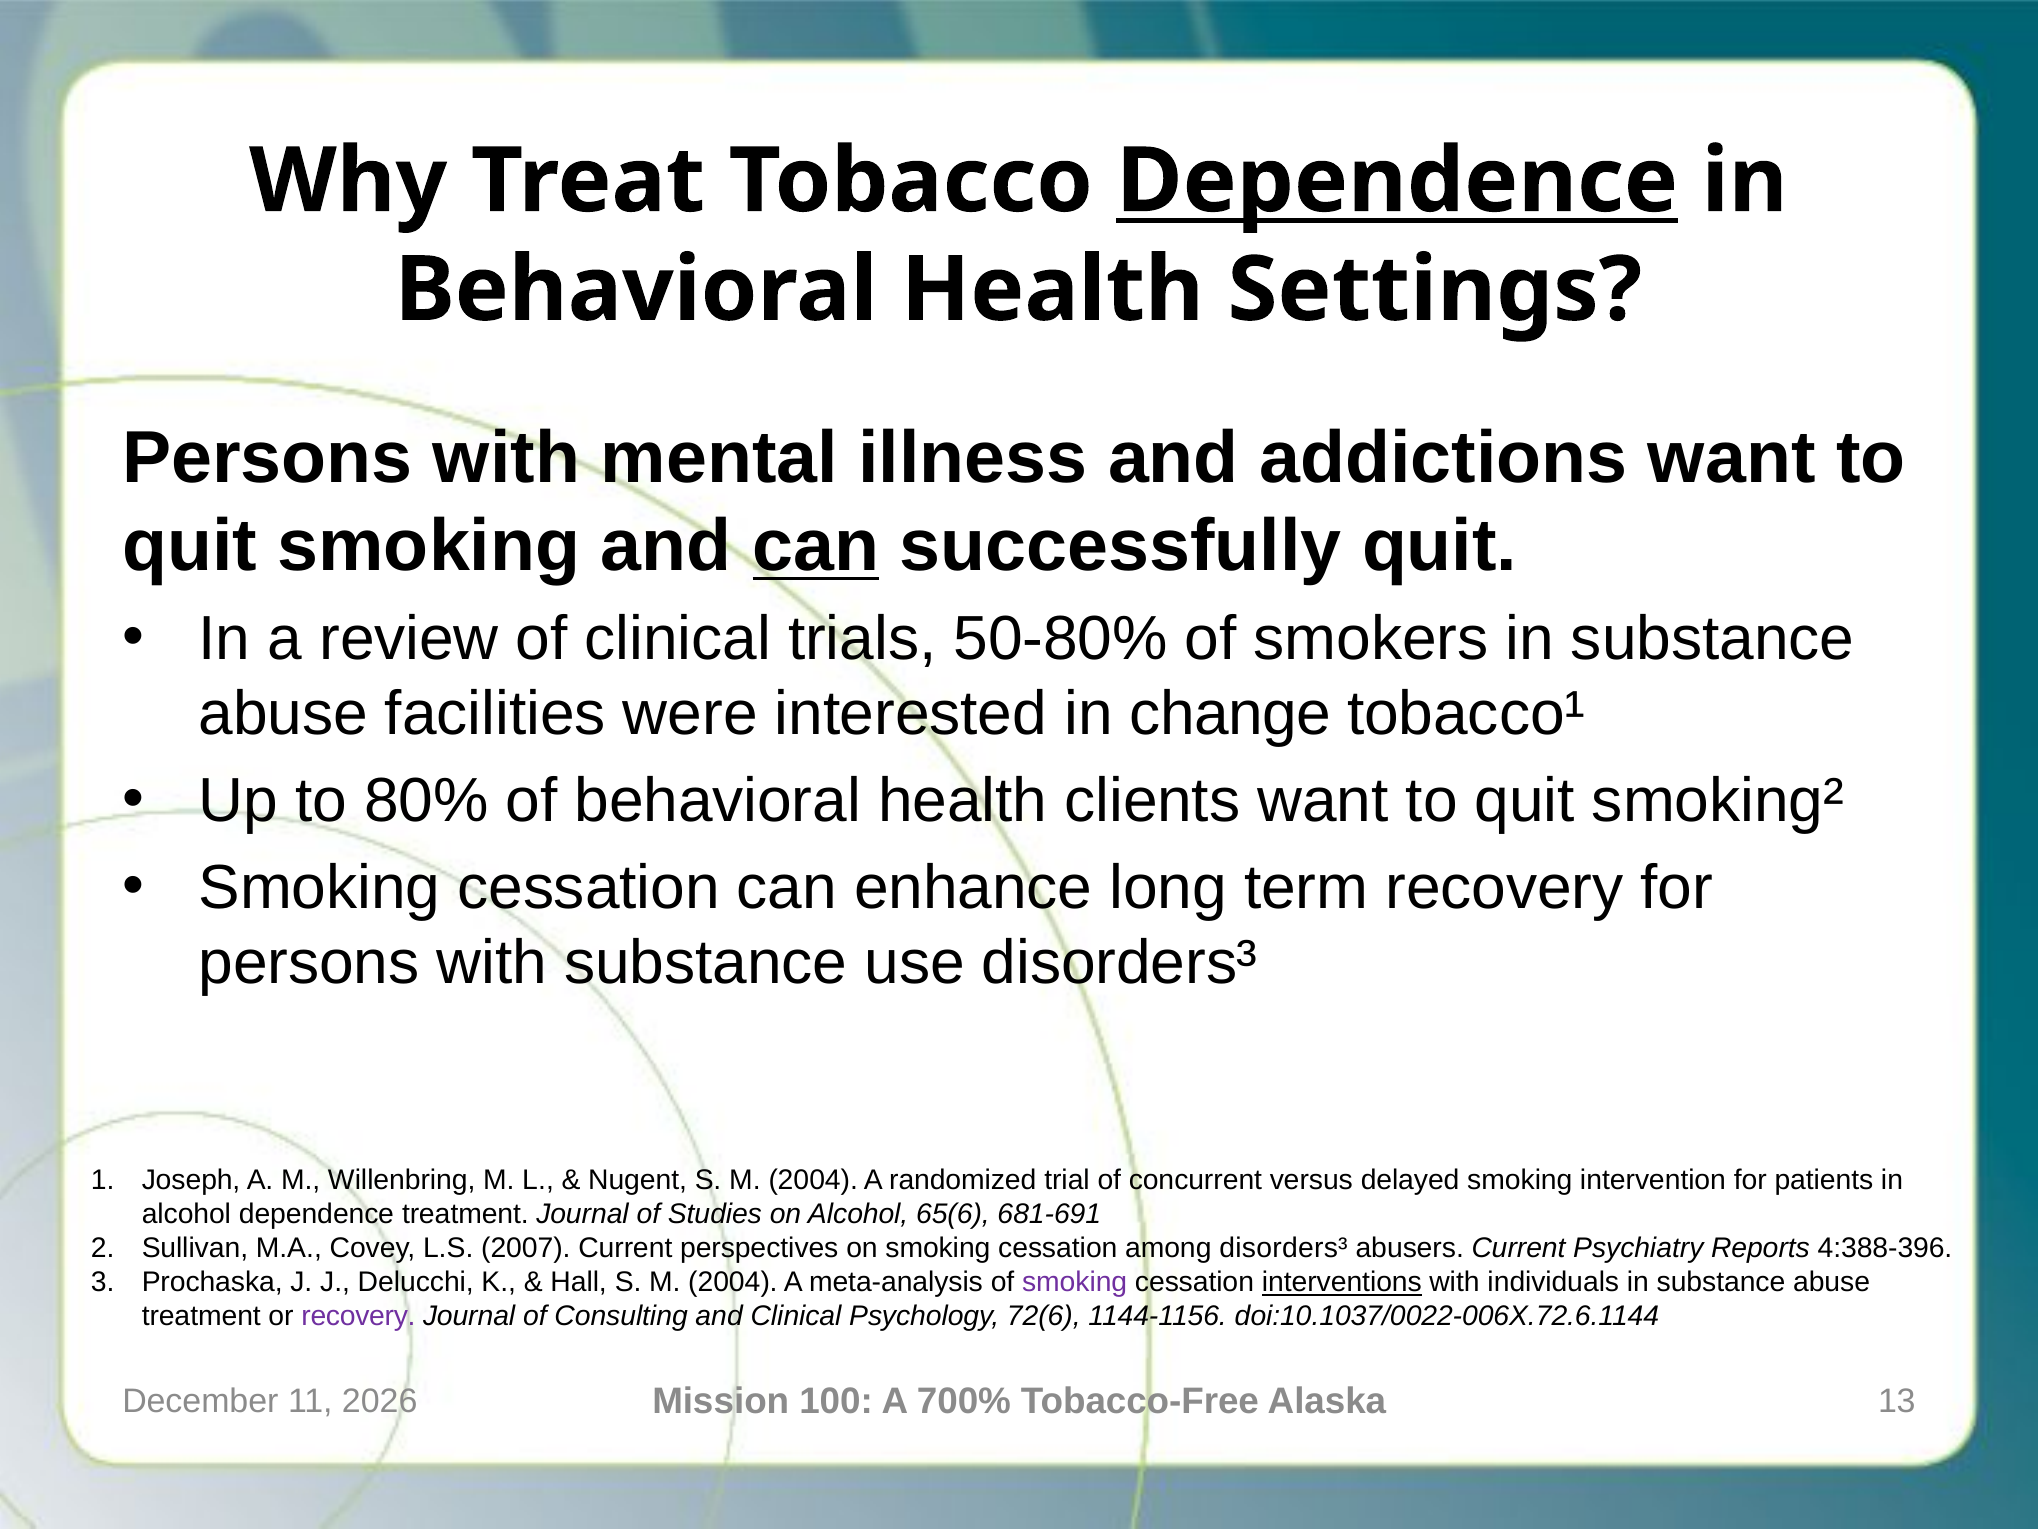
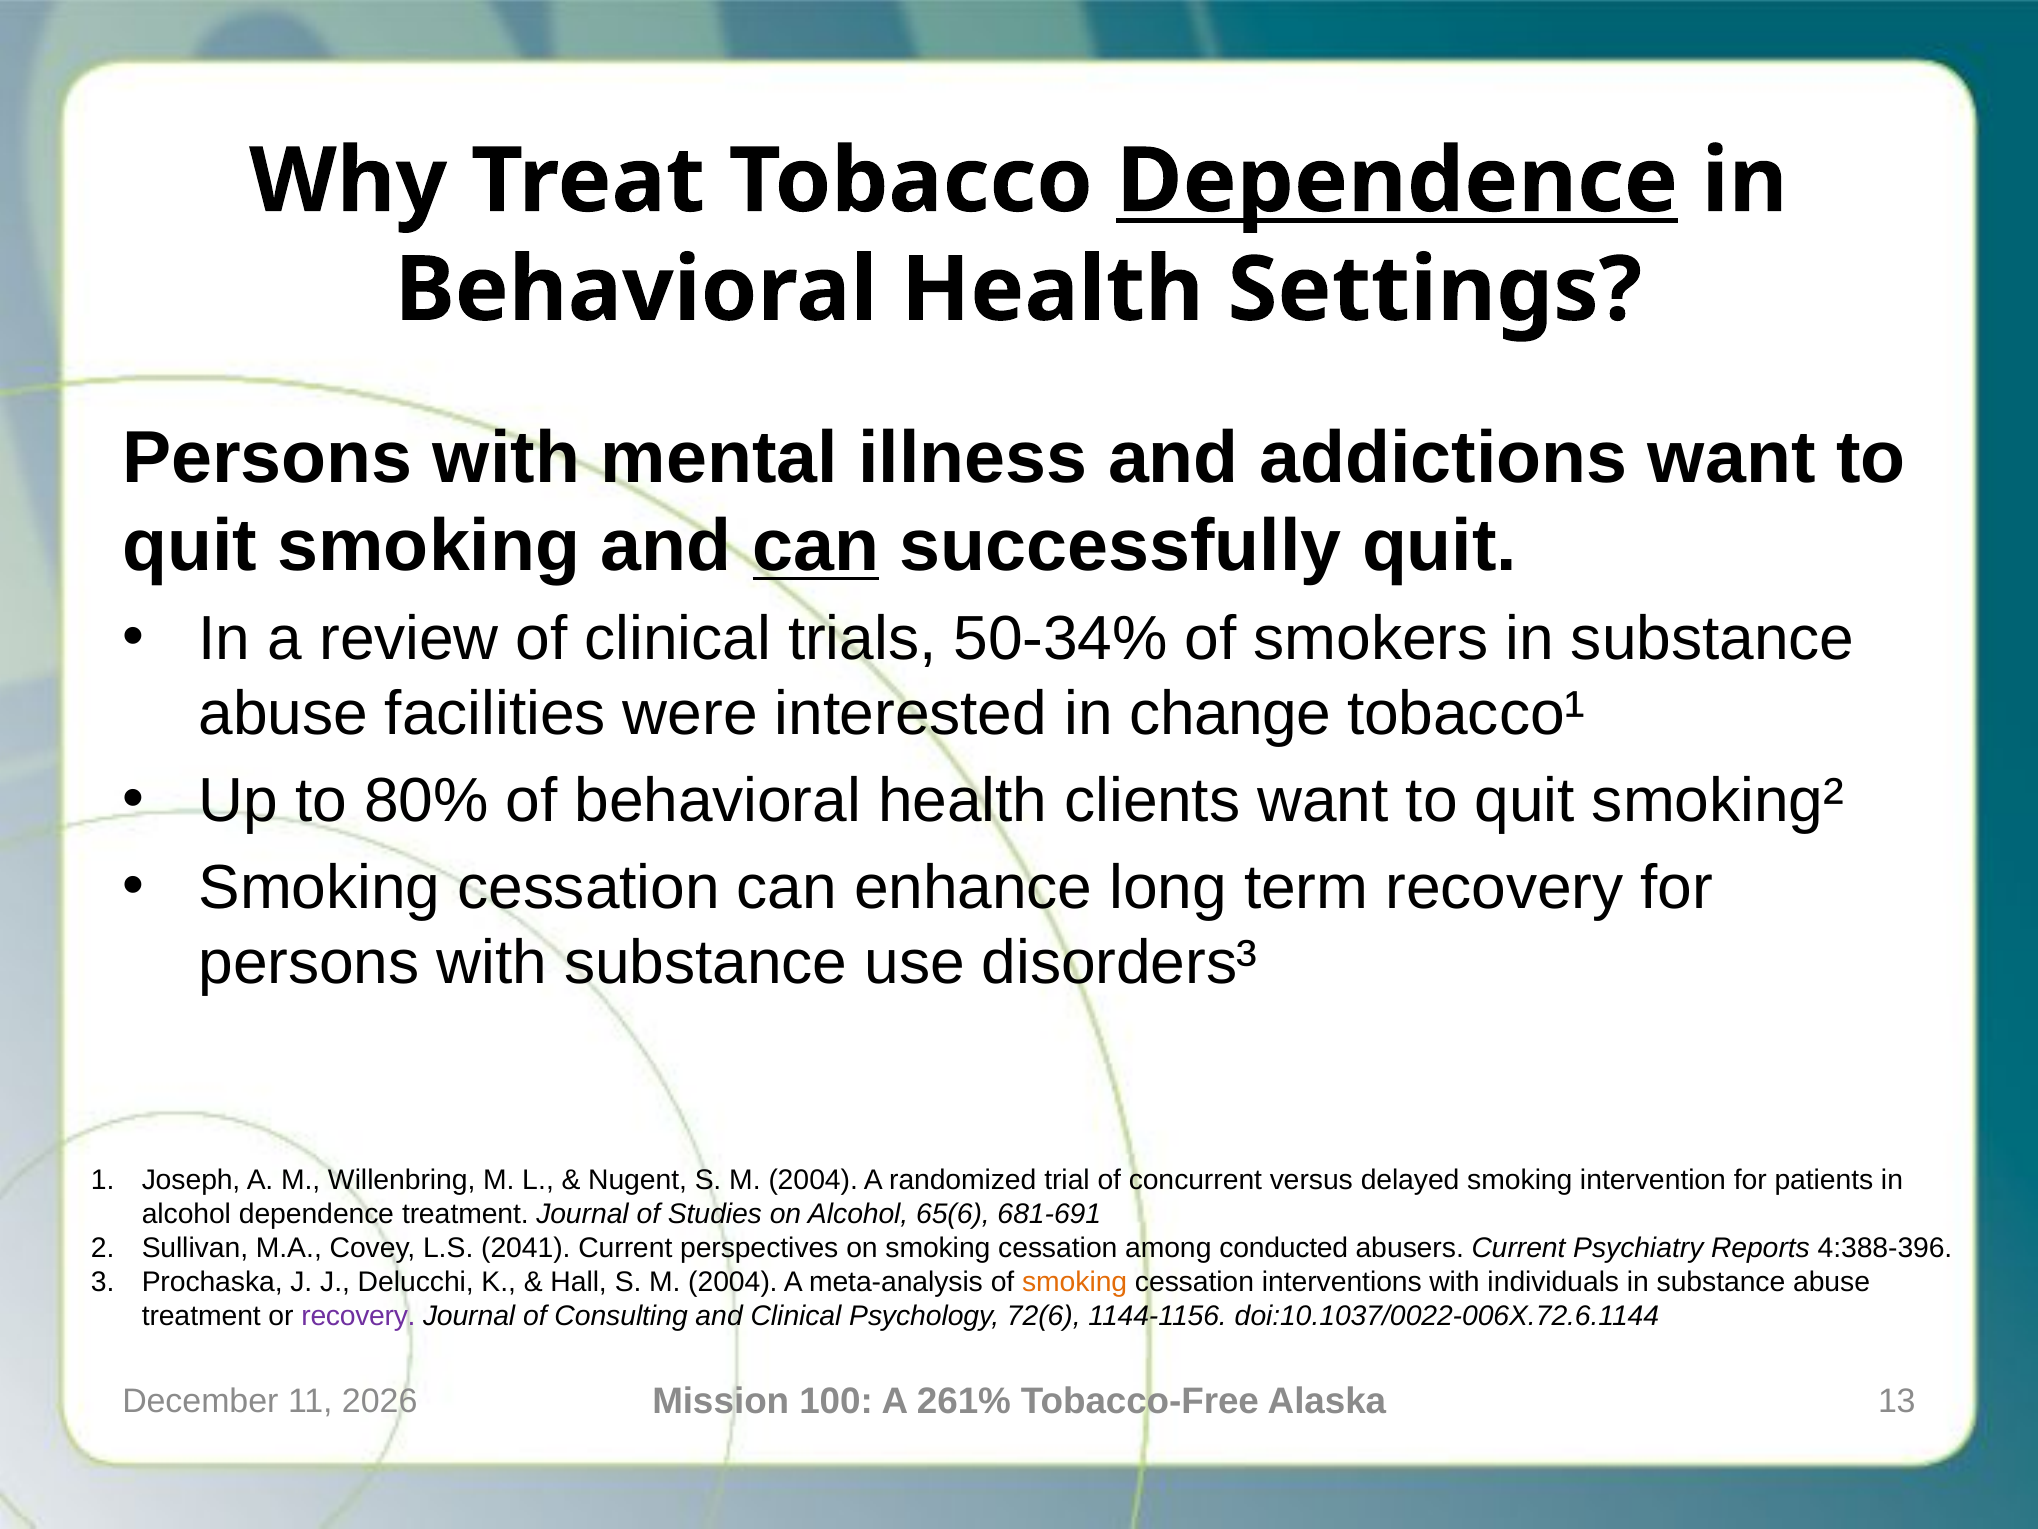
50-80%: 50-80% -> 50-34% (1061, 639)
2007: 2007 -> 2041 (526, 1248)
among disorders³: disorders³ -> conducted (1284, 1248)
smoking colour: purple -> orange (1075, 1282)
interventions underline: present -> none (1342, 1282)
700%: 700% -> 261% (964, 1401)
